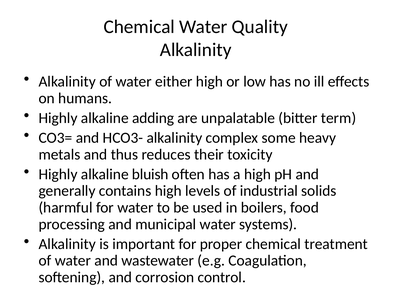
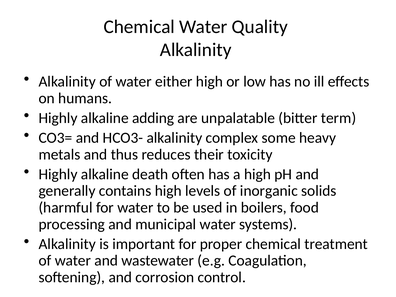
bluish: bluish -> death (150, 174)
industrial: industrial -> inorganic (269, 191)
